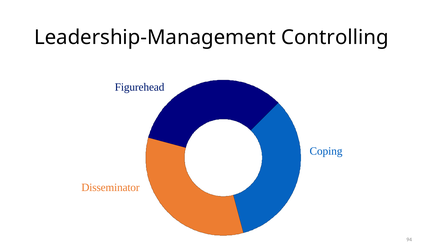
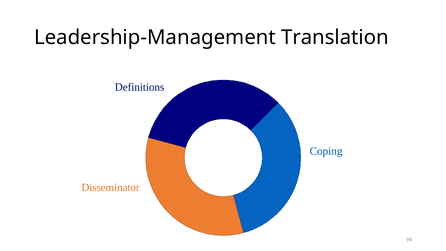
Controlling: Controlling -> Translation (335, 37)
Figurehead: Figurehead -> Definitions (140, 87)
